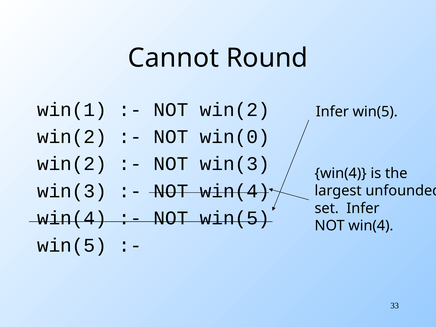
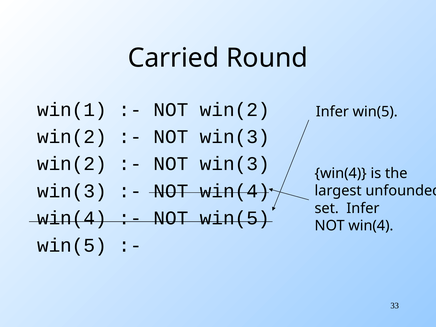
Cannot: Cannot -> Carried (173, 58)
win(0: win(0 -> win(3 (235, 137)
